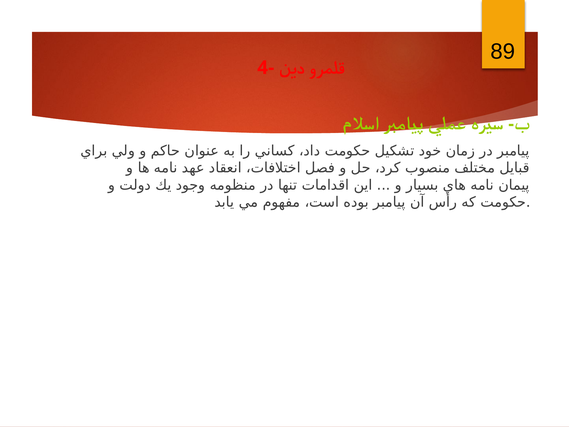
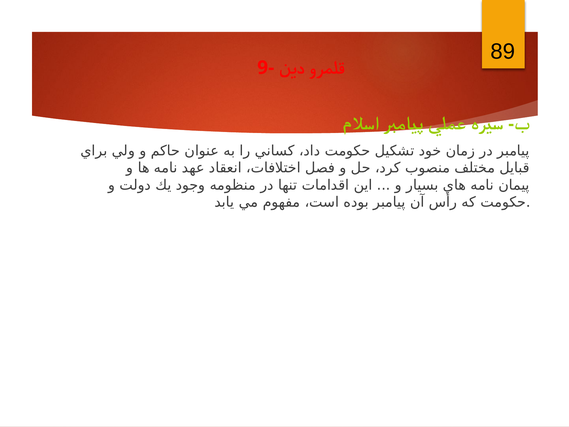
4-: 4- -> 9- (266, 68)
